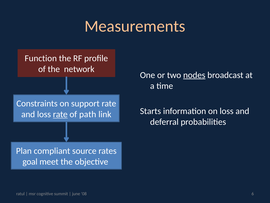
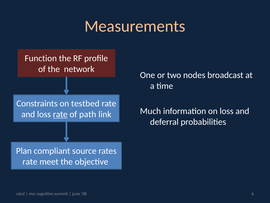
nodes underline: present -> none (194, 75)
support: support -> testbed (85, 103)
Starts: Starts -> Much (150, 111)
goal: goal -> rate (30, 161)
